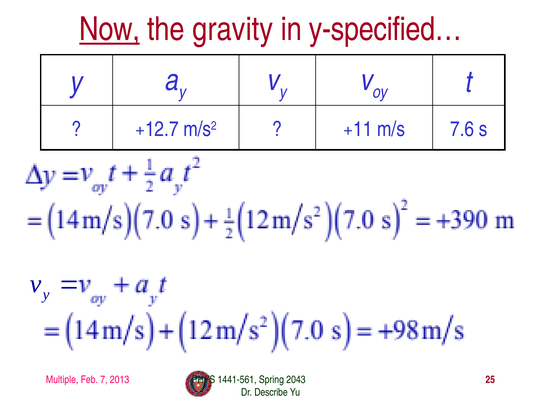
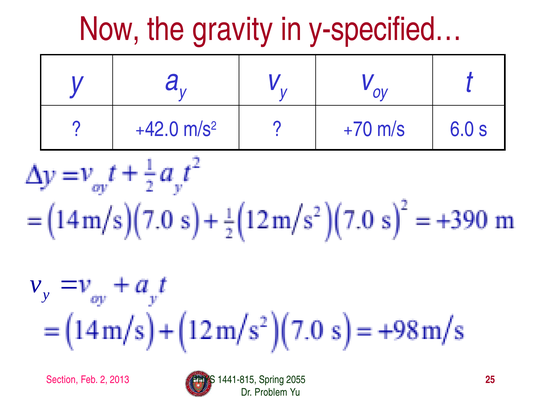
Now underline: present -> none (110, 29)
+12.7: +12.7 -> +42.0 (157, 129)
+11: +11 -> +70 (358, 129)
7.6: 7.6 -> 6.0 (462, 129)
Multiple: Multiple -> Section (62, 379)
7: 7 -> 2 (104, 379)
1441-561: 1441-561 -> 1441-815 (237, 379)
2043: 2043 -> 2055 (296, 379)
Describe: Describe -> Problem (271, 392)
